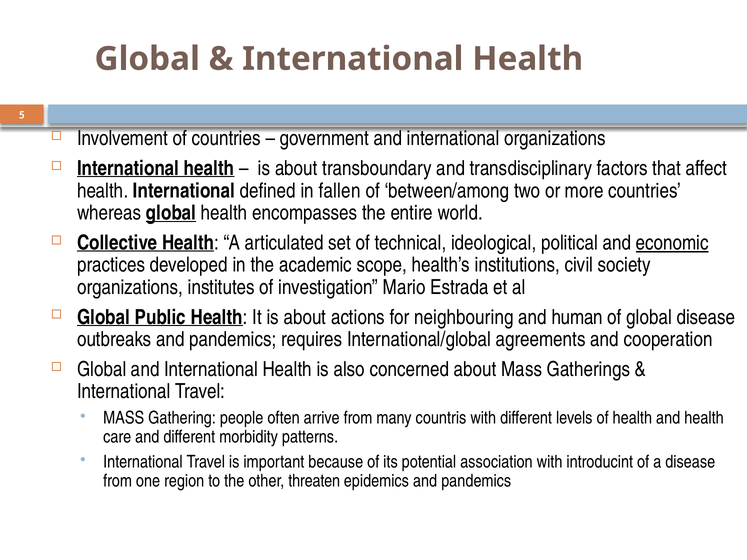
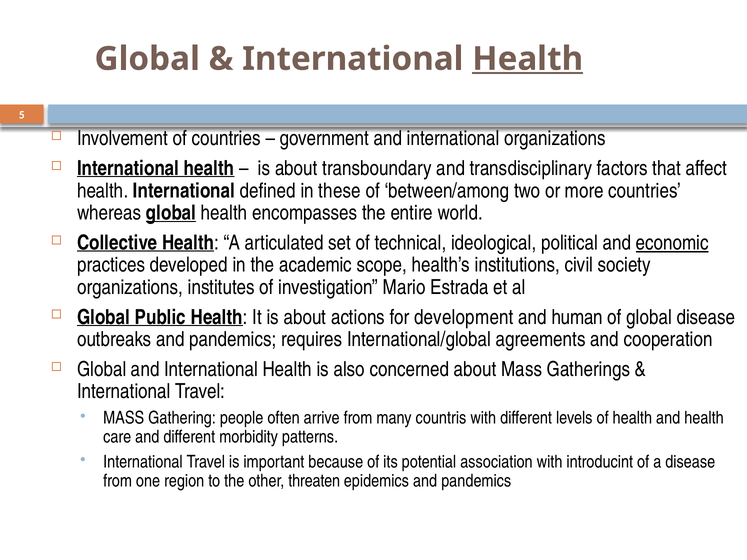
Health underline: none -> present (528, 59)
fallen: fallen -> these (340, 191)
neighbouring: neighbouring -> development (464, 317)
